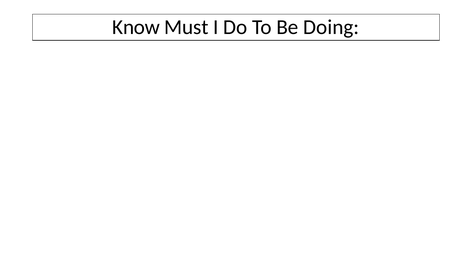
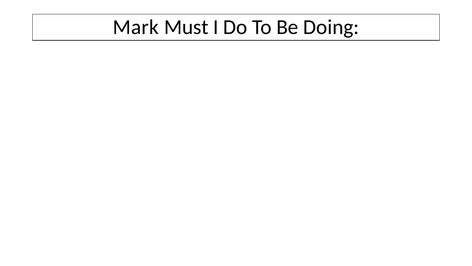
Know: Know -> Mark (136, 27)
